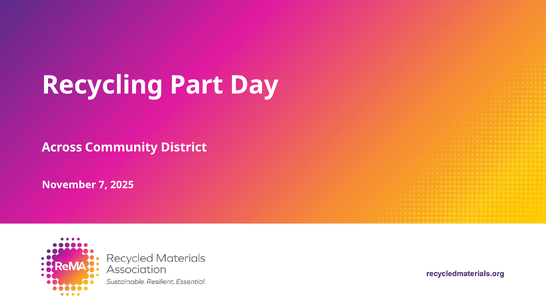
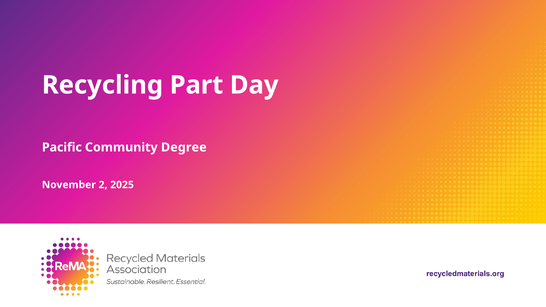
Across: Across -> Pacific (62, 147)
District: District -> Degree (184, 147)
7: 7 -> 2 (103, 185)
